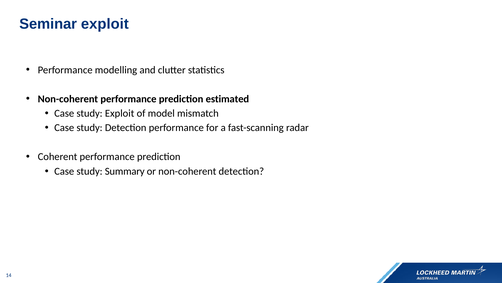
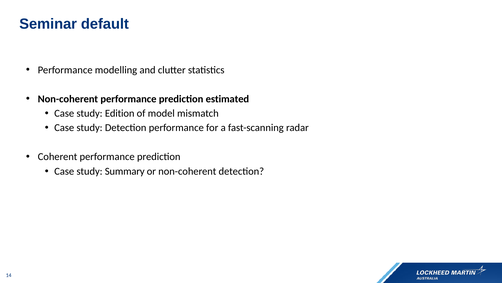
Seminar exploit: exploit -> default (105, 24)
study Exploit: Exploit -> Edition (120, 113)
